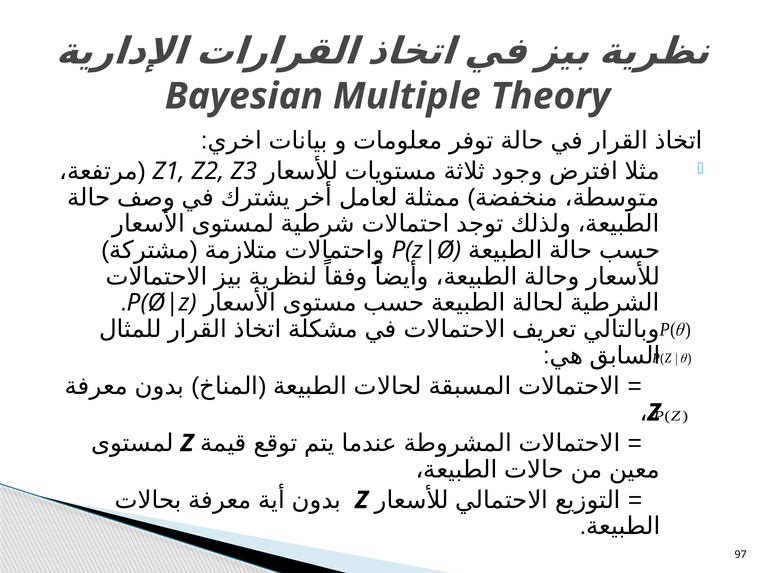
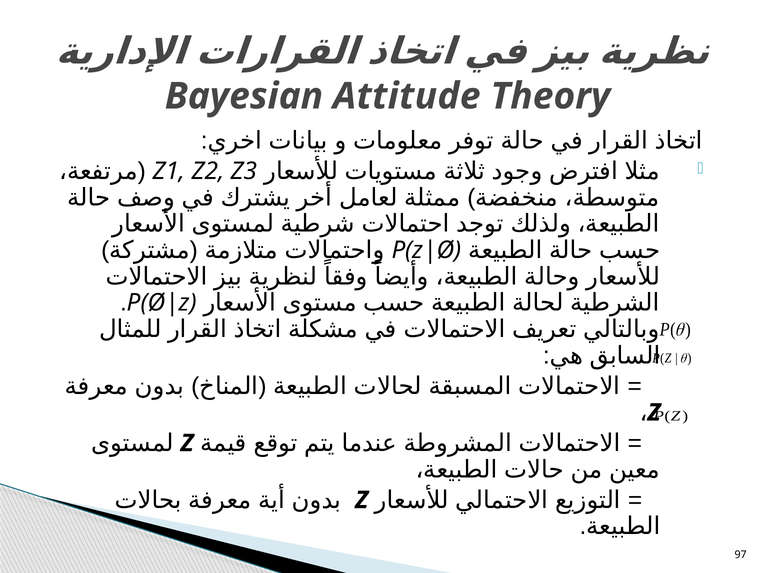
Multiple: Multiple -> Attitude (407, 96)
